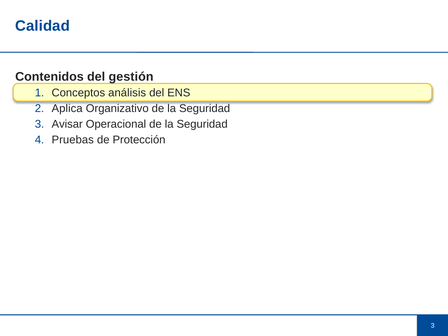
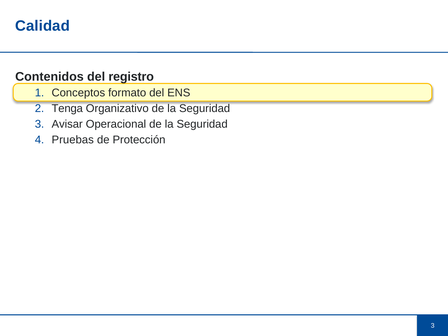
gestión: gestión -> registro (131, 77)
análisis: análisis -> formato (127, 93)
Aplica: Aplica -> Tenga (67, 109)
